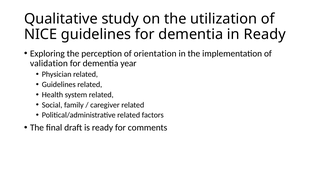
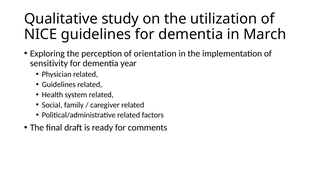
in Ready: Ready -> March (265, 34)
validation: validation -> sensitivity (49, 63)
